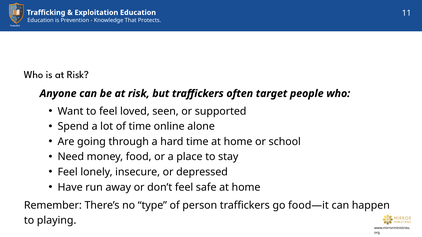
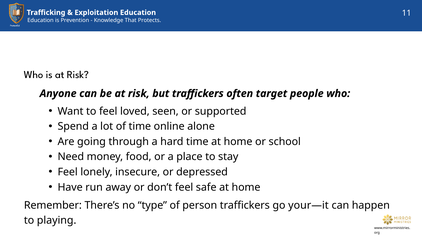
food—it: food—it -> your—it (308, 206)
